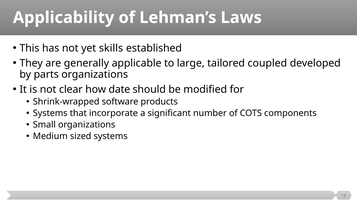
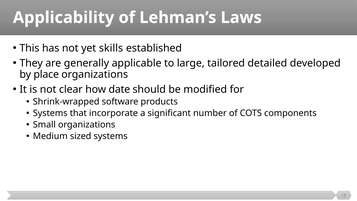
coupled: coupled -> detailed (267, 63)
parts: parts -> place (46, 74)
